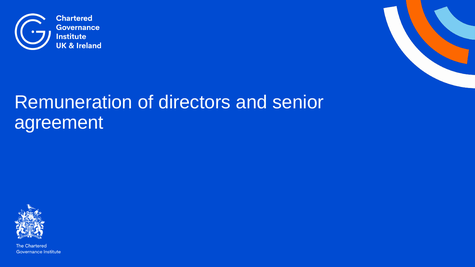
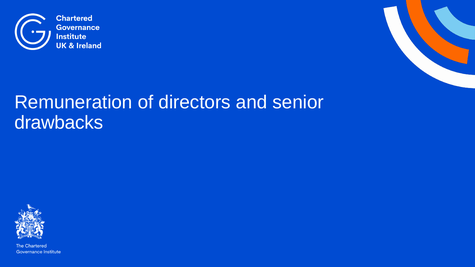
agreement: agreement -> drawbacks (59, 123)
